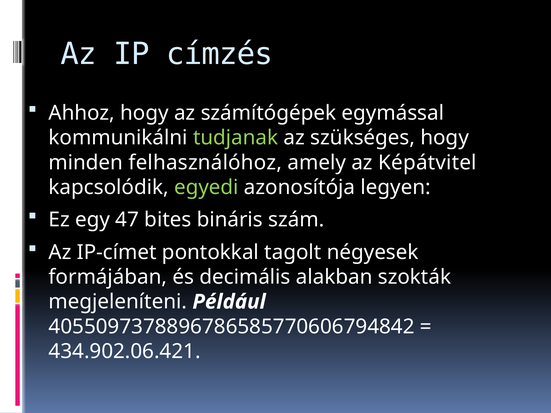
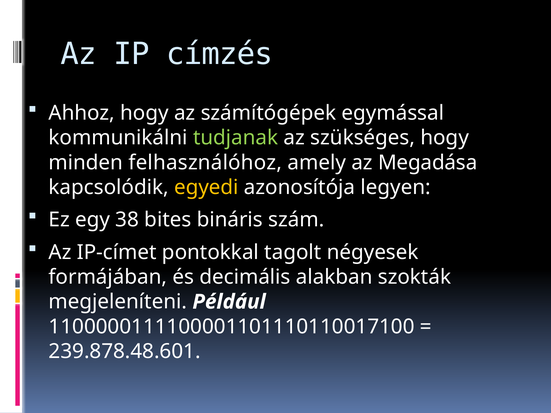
Képátvitel: Képátvitel -> Megadása (428, 163)
egyedi colour: light green -> yellow (206, 187)
47: 47 -> 38 (127, 220)
4055097378896786585770606794842: 4055097378896786585770606794842 -> 1100000111100001101110110017100 (232, 327)
434.902.06.421: 434.902.06.421 -> 239.878.48.601 (125, 352)
